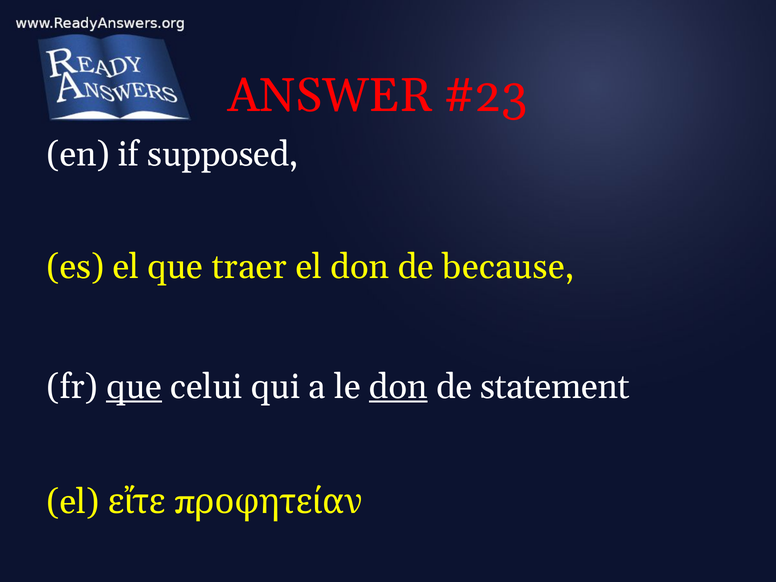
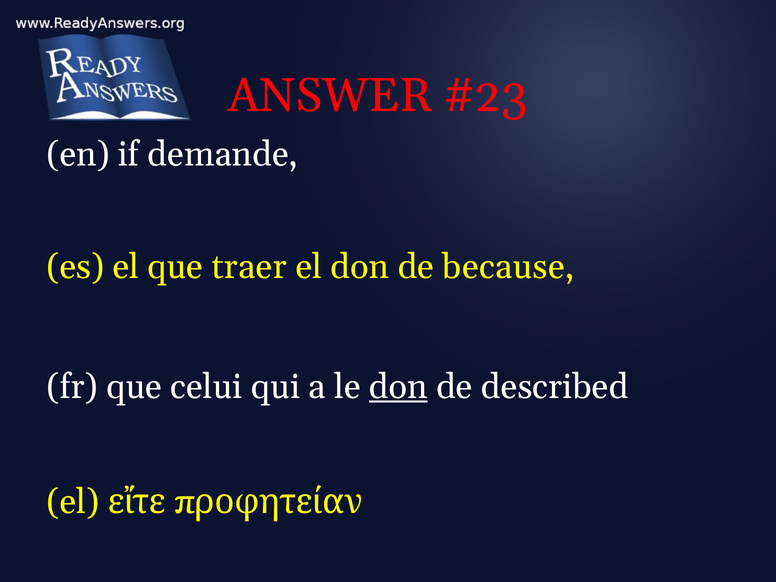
supposed: supposed -> demande (223, 155)
que underline: present -> none (134, 387)
statement: statement -> described (555, 387)
